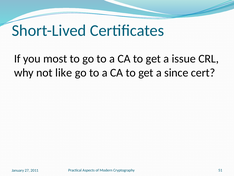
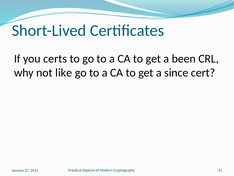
most: most -> certs (55, 59)
issue: issue -> been (184, 59)
